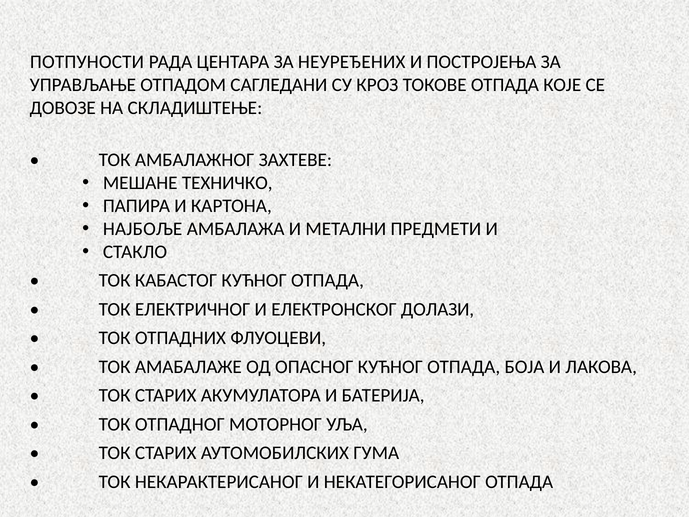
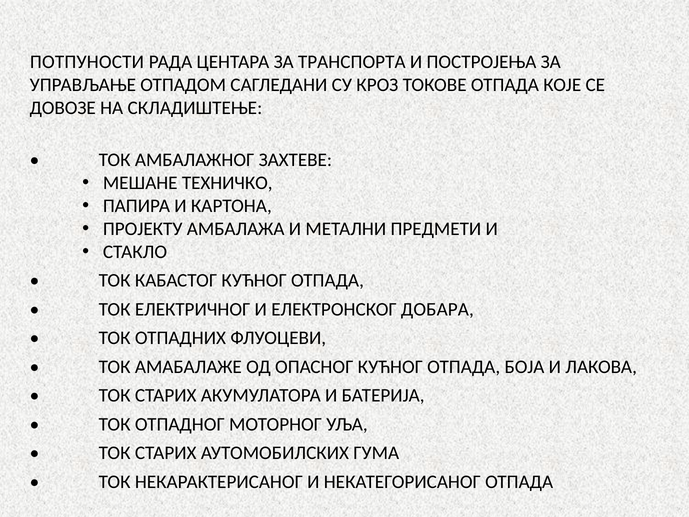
НЕУРЕЂЕНИХ: НЕУРЕЂЕНИХ -> ТРАНСПОРТА (352, 62)
НАЈБОЉЕ: НАЈБОЉЕ -> ПРОЈЕКТУ (143, 229)
ДОЛАЗИ: ДОЛАЗИ -> ДОБАРА (437, 309)
